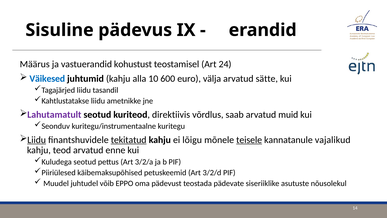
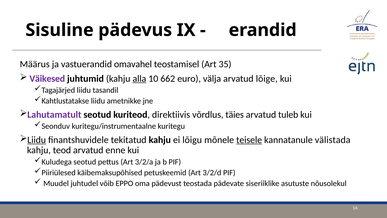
kohustust: kohustust -> omavahel (133, 64)
24: 24 -> 35 (225, 64)
Väikesed colour: blue -> purple (47, 79)
alla underline: none -> present (139, 79)
600: 600 -> 662 (168, 79)
sätte: sätte -> lõige (267, 79)
saab: saab -> täies (235, 114)
muid: muid -> tuleb (288, 114)
tekitatud underline: present -> none (129, 140)
vajalikud: vajalikud -> välistada (333, 140)
